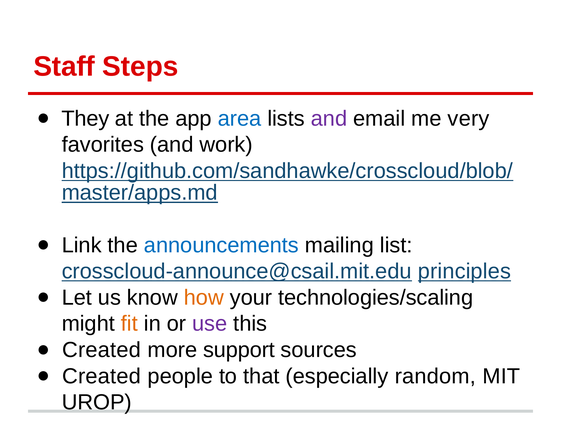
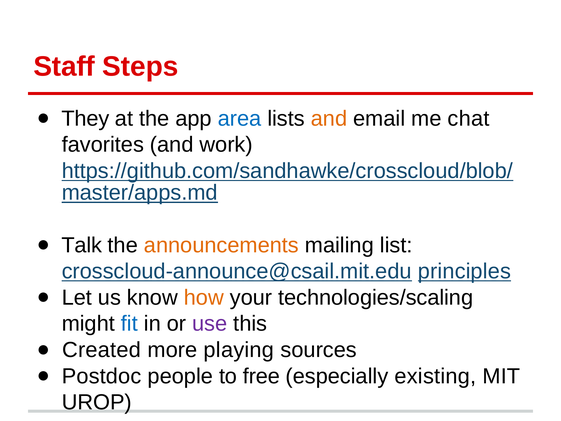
and colour: purple -> orange (329, 118)
very: very -> chat (469, 118)
Link: Link -> Talk (82, 245)
announcements colour: blue -> orange (221, 245)
fit colour: orange -> blue (129, 324)
support: support -> playing (239, 350)
Created: Created -> Postdoc (102, 376)
that: that -> free (261, 376)
random: random -> existing (435, 376)
